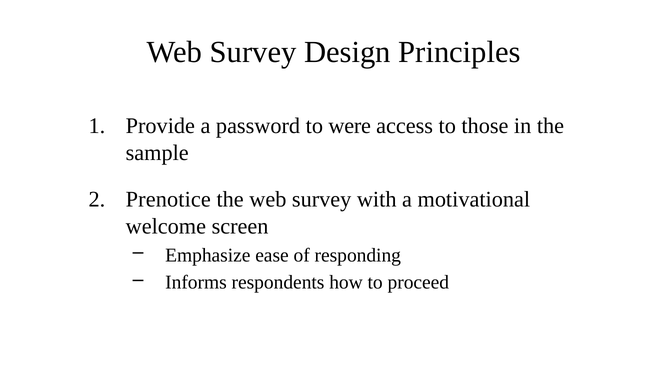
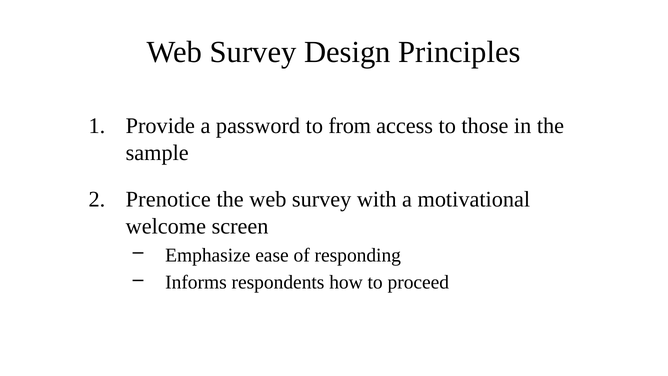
were: were -> from (350, 126)
